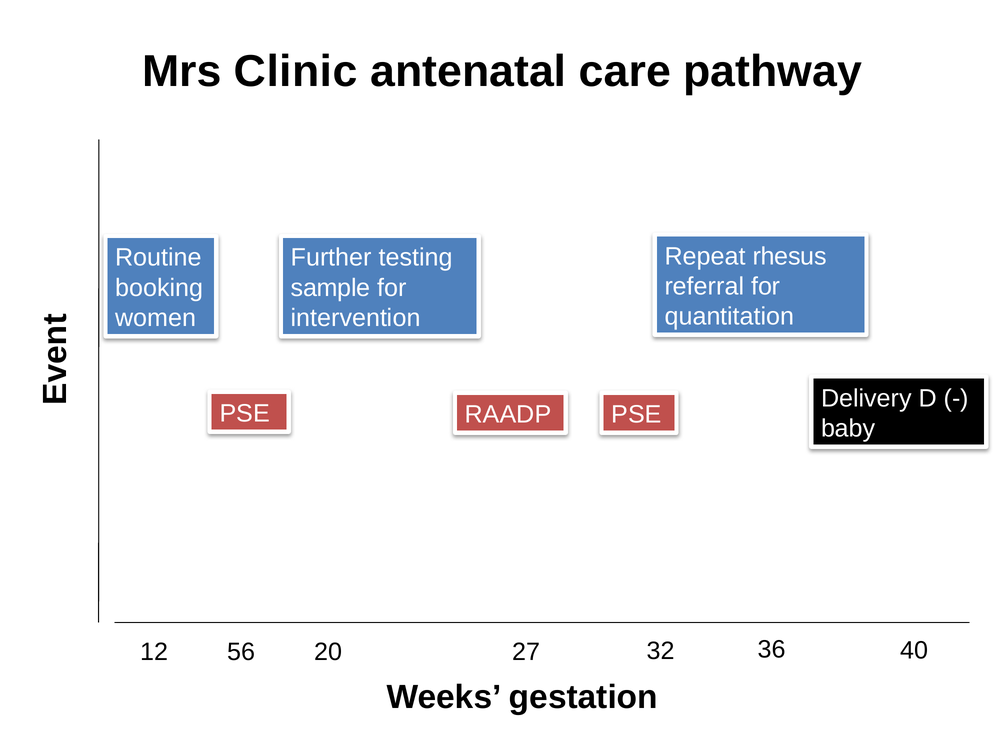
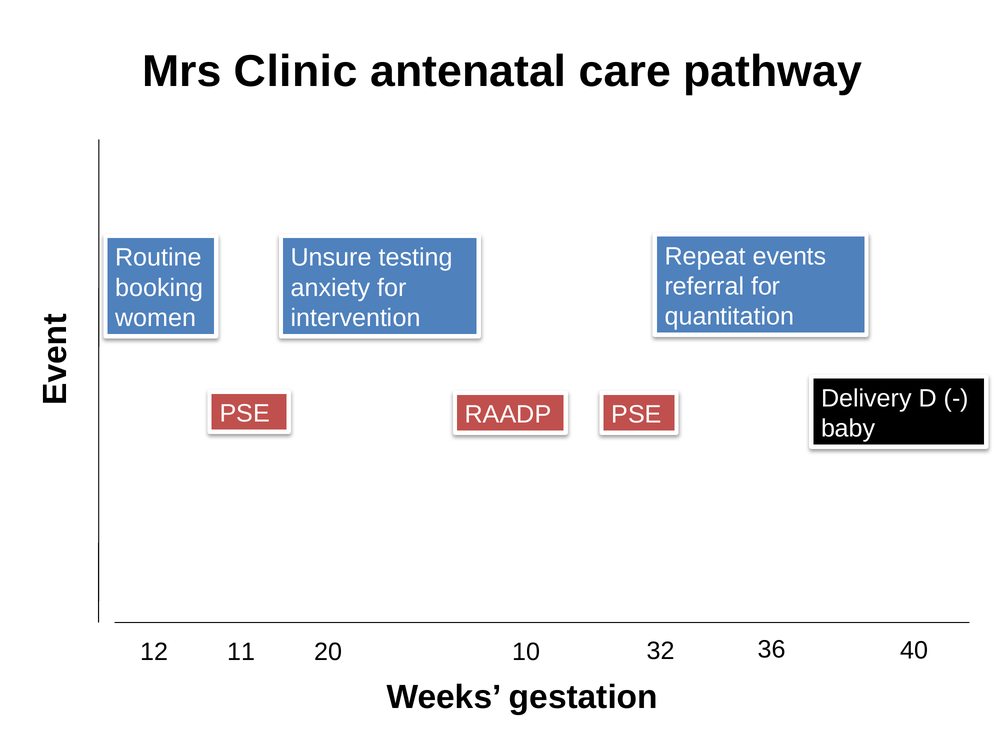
rhesus: rhesus -> events (790, 256)
Further: Further -> Unsure (331, 258)
sample: sample -> anxiety (330, 288)
56: 56 -> 11 (241, 652)
27: 27 -> 10 (526, 652)
